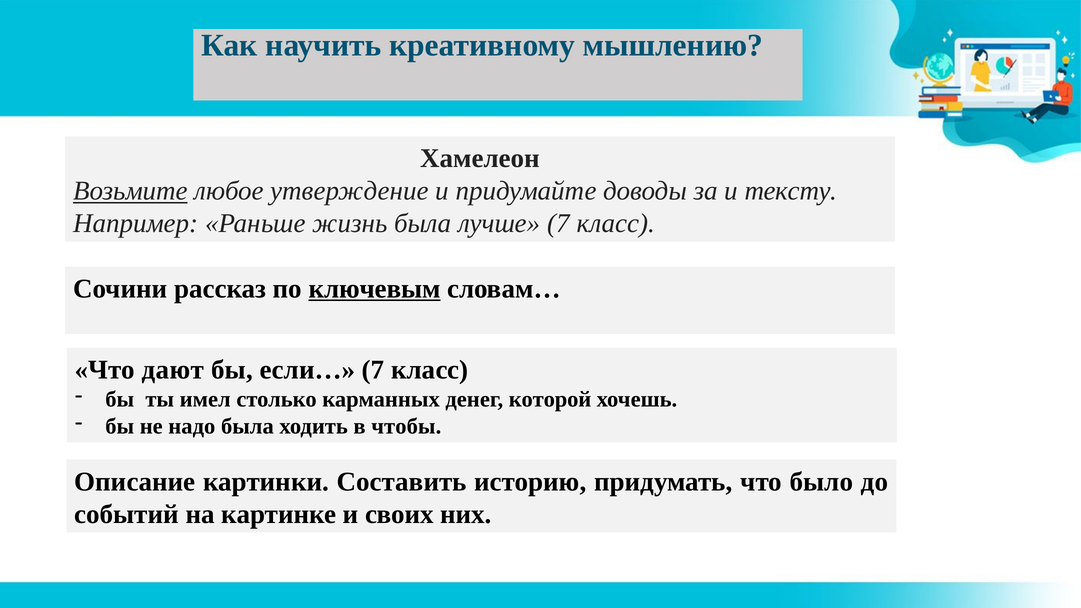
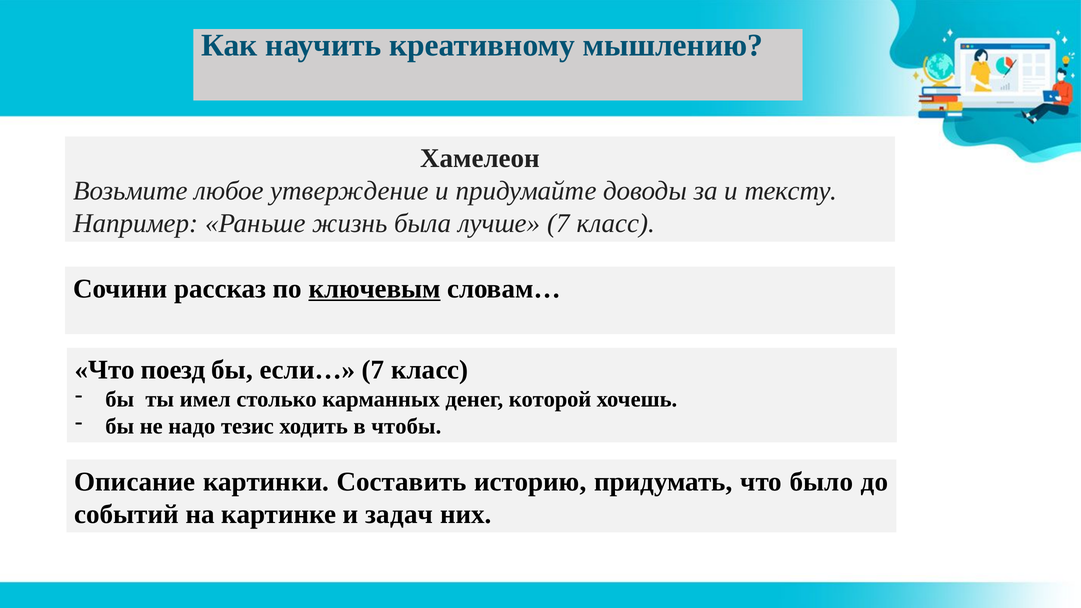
Возьмите underline: present -> none (130, 191)
дают: дают -> поезд (173, 370)
надо была: была -> тезис (247, 426)
своих: своих -> задач (399, 514)
